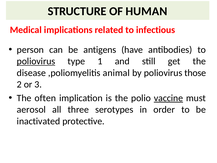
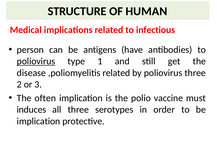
,poliomyelitis animal: animal -> related (116, 73)
poliovirus those: those -> three (195, 73)
vaccine underline: present -> none (168, 98)
aerosol: aerosol -> induces (31, 109)
inactivated: inactivated -> implication (39, 121)
